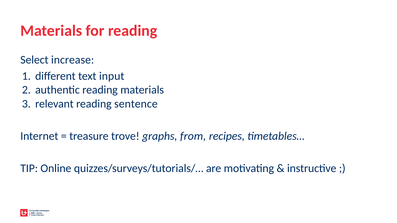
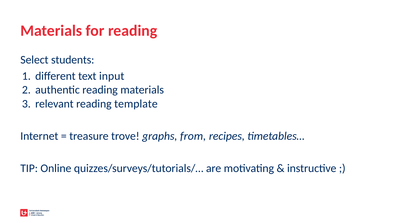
increase: increase -> students (73, 60)
sentence: sentence -> template (136, 104)
